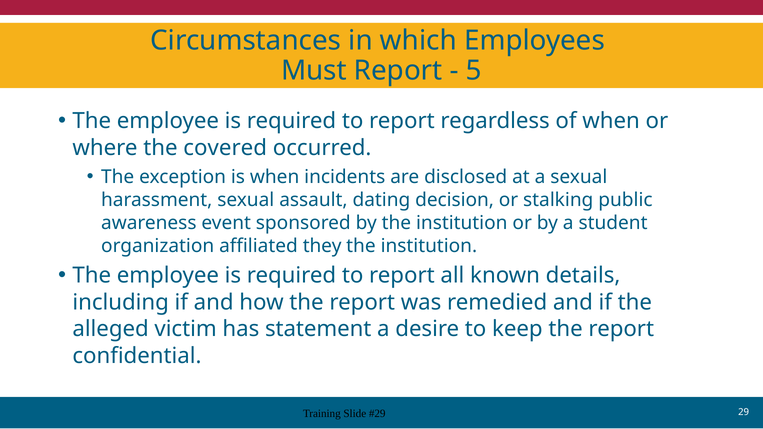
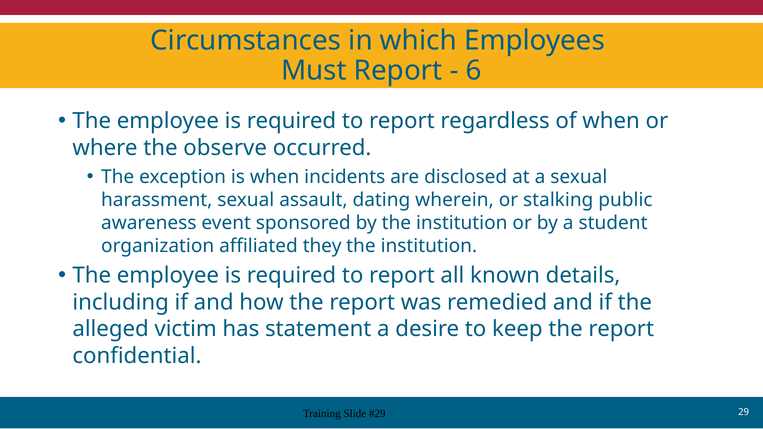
5: 5 -> 6 (474, 71)
covered: covered -> observe (225, 148)
decision: decision -> wherein (454, 200)
